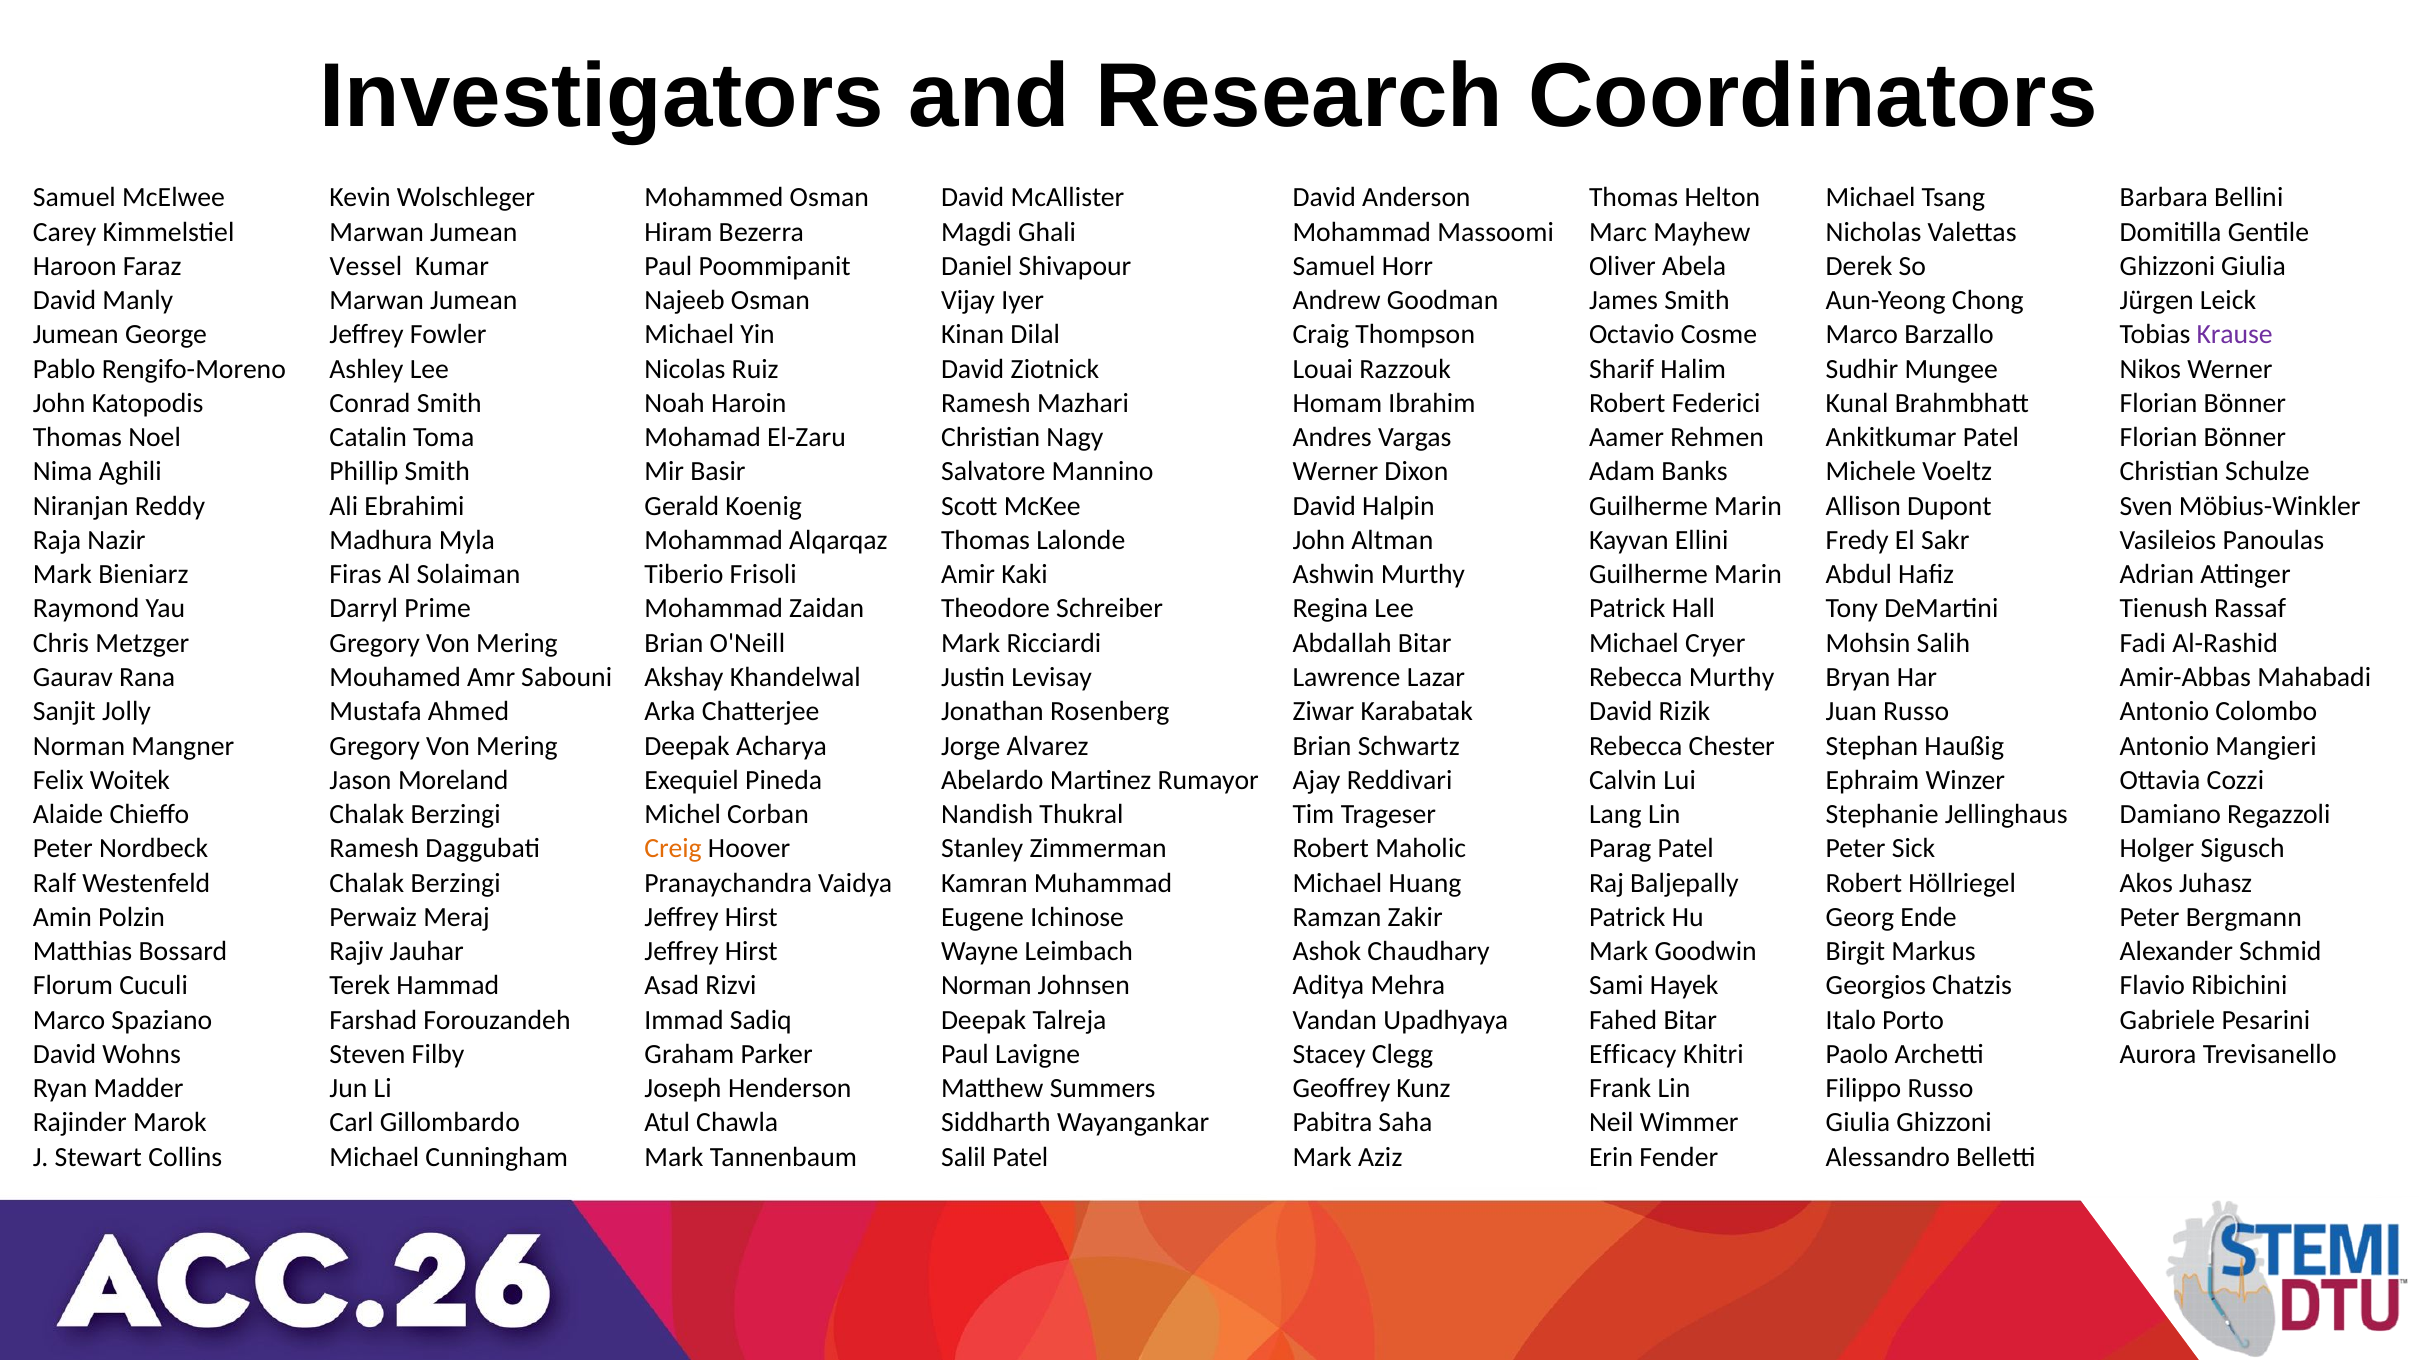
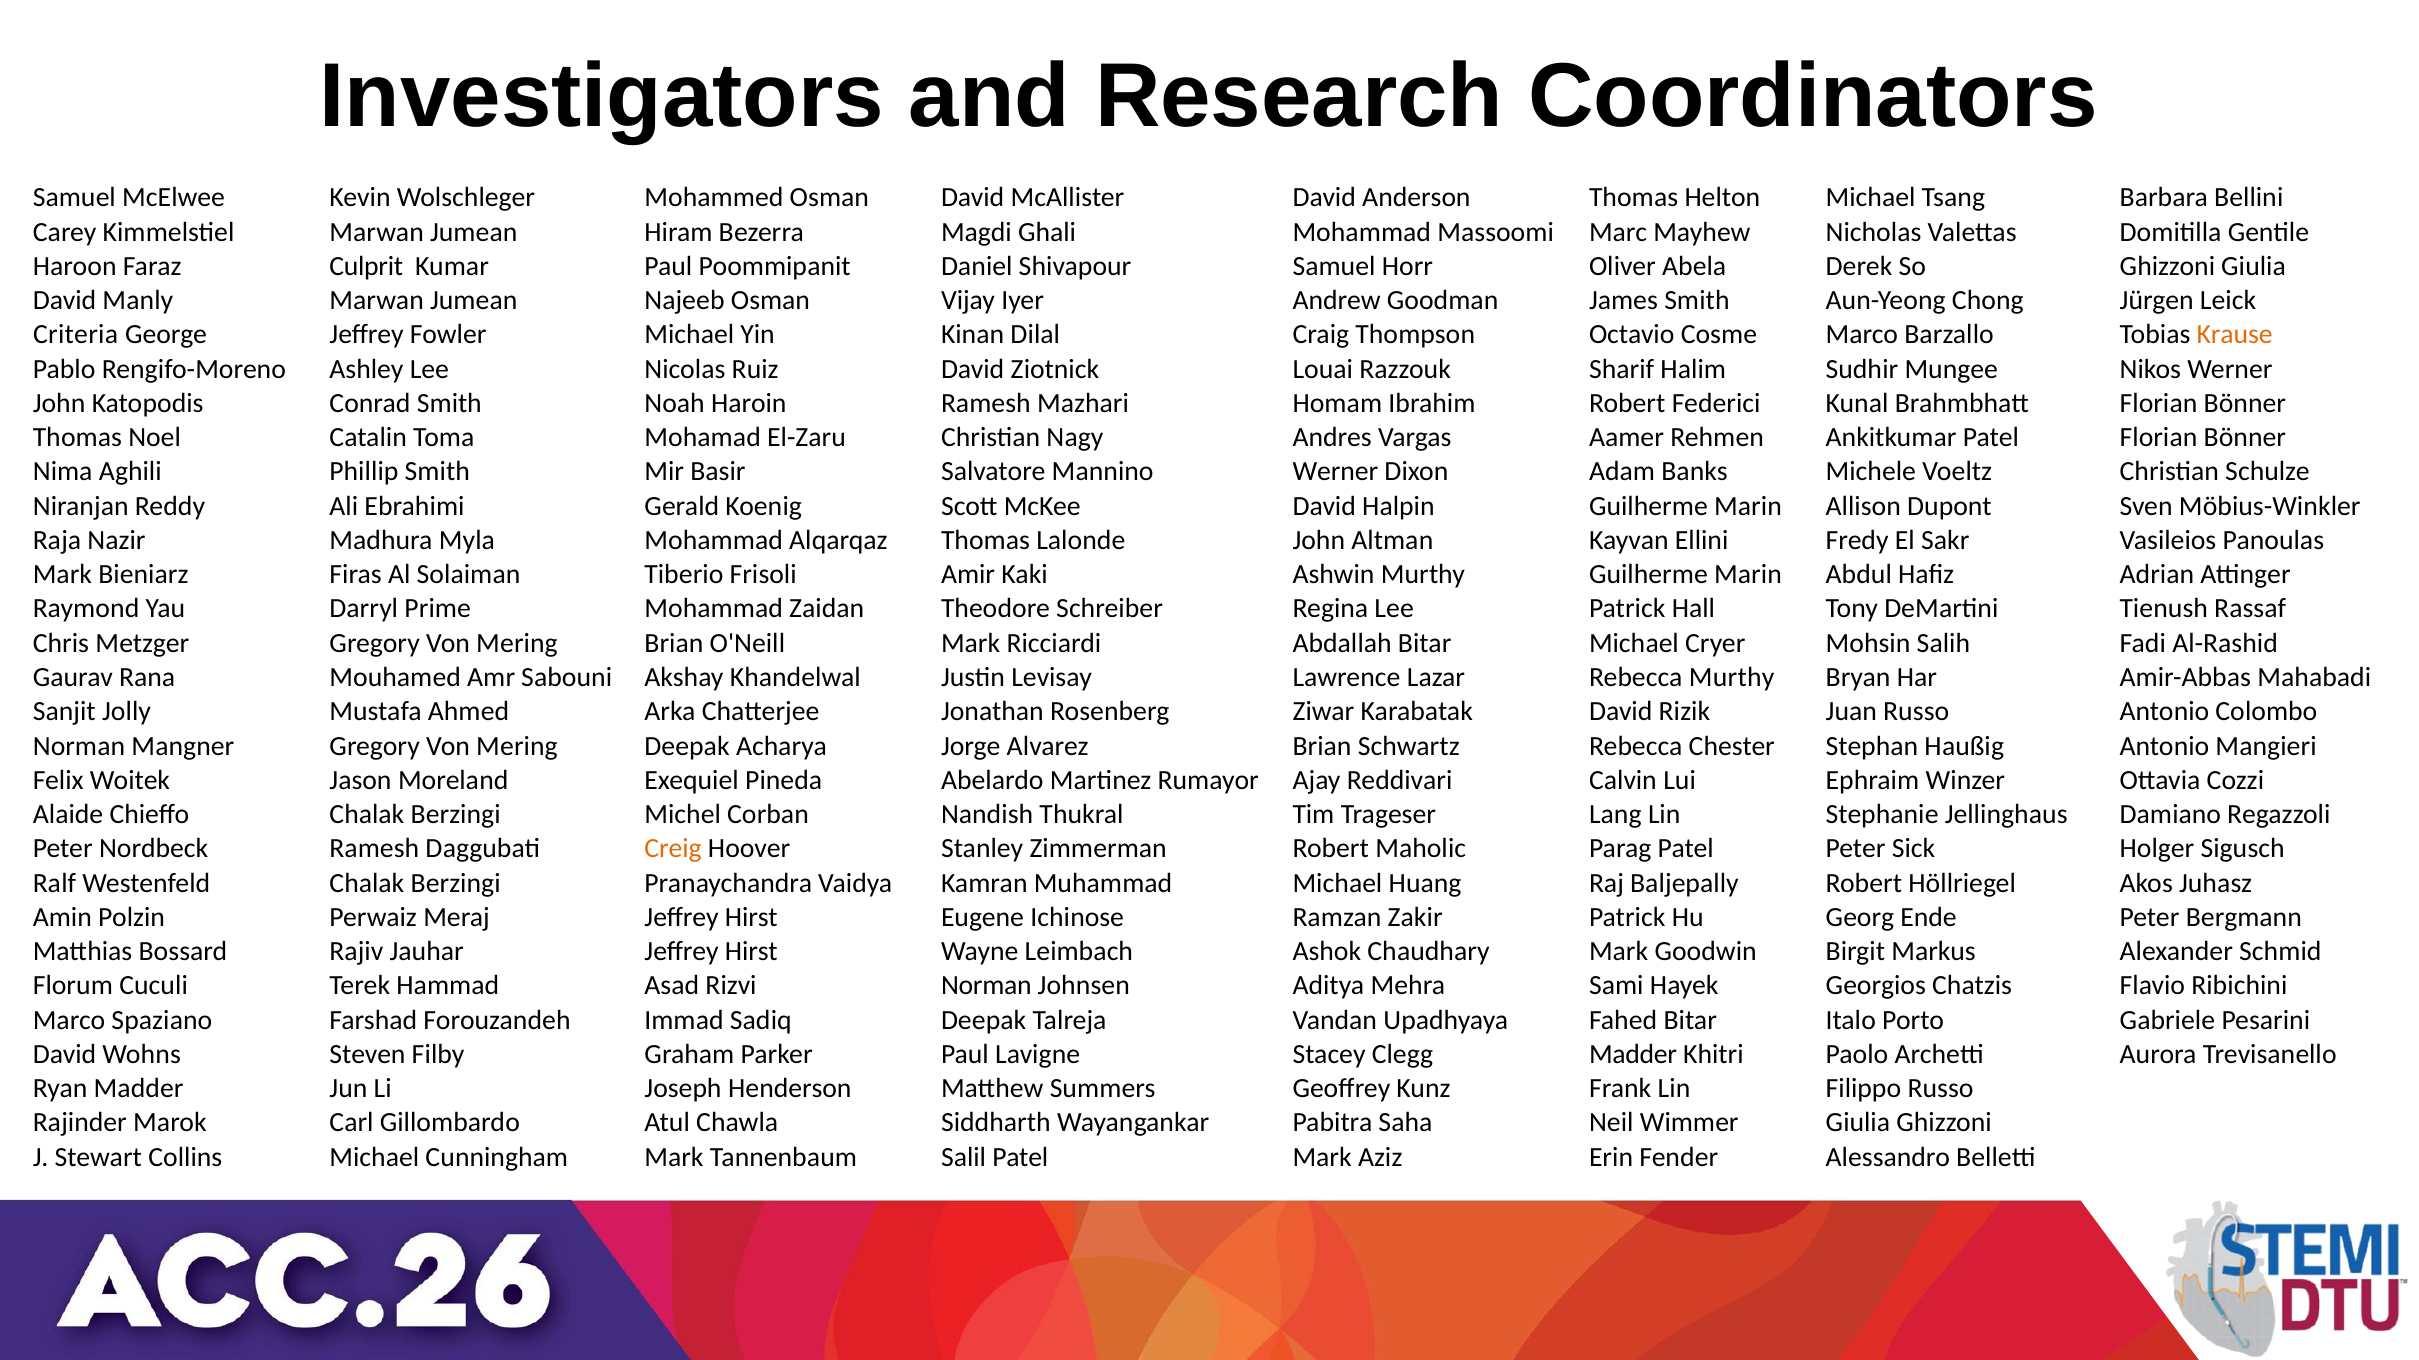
Vessel: Vessel -> Culprit (366, 266)
Jumean: Jumean -> Criteria (76, 335)
Krause colour: purple -> orange (2235, 335)
Efficacy: Efficacy -> Madder (1633, 1055)
